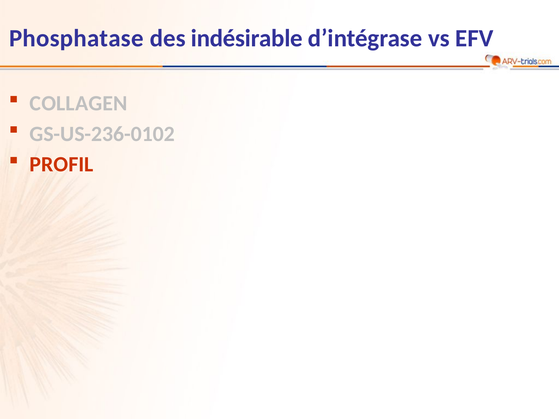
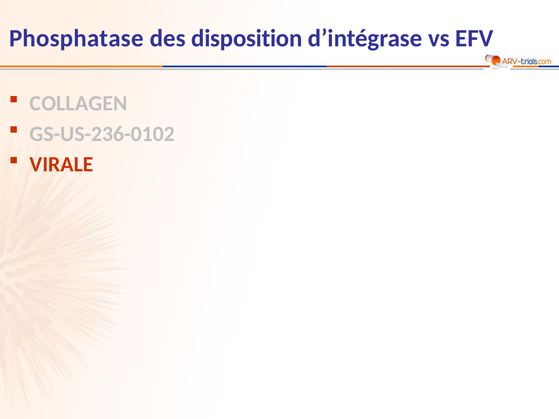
indésirable: indésirable -> disposition (247, 38)
PROFIL: PROFIL -> VIRALE (62, 164)
